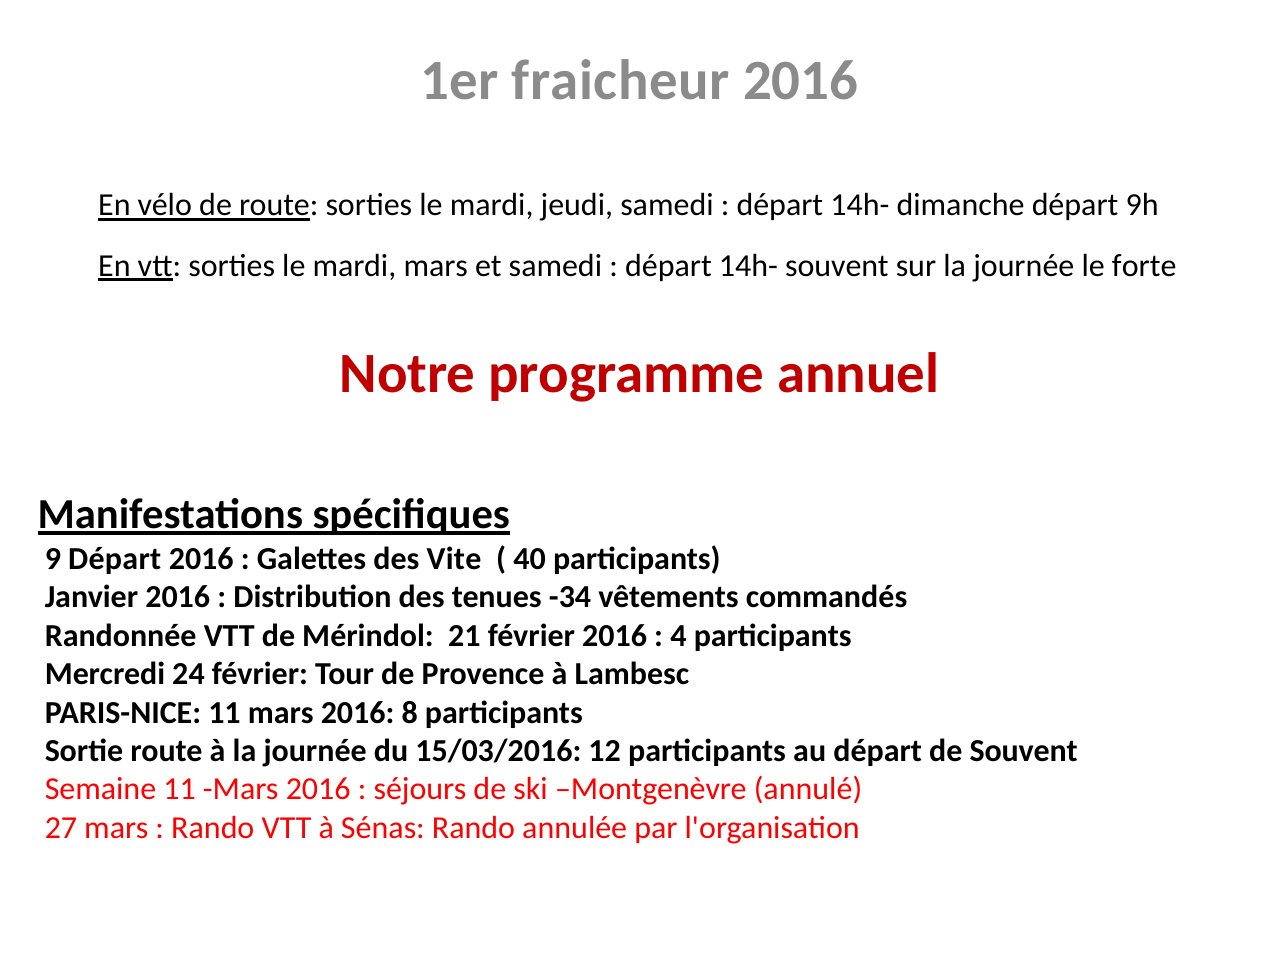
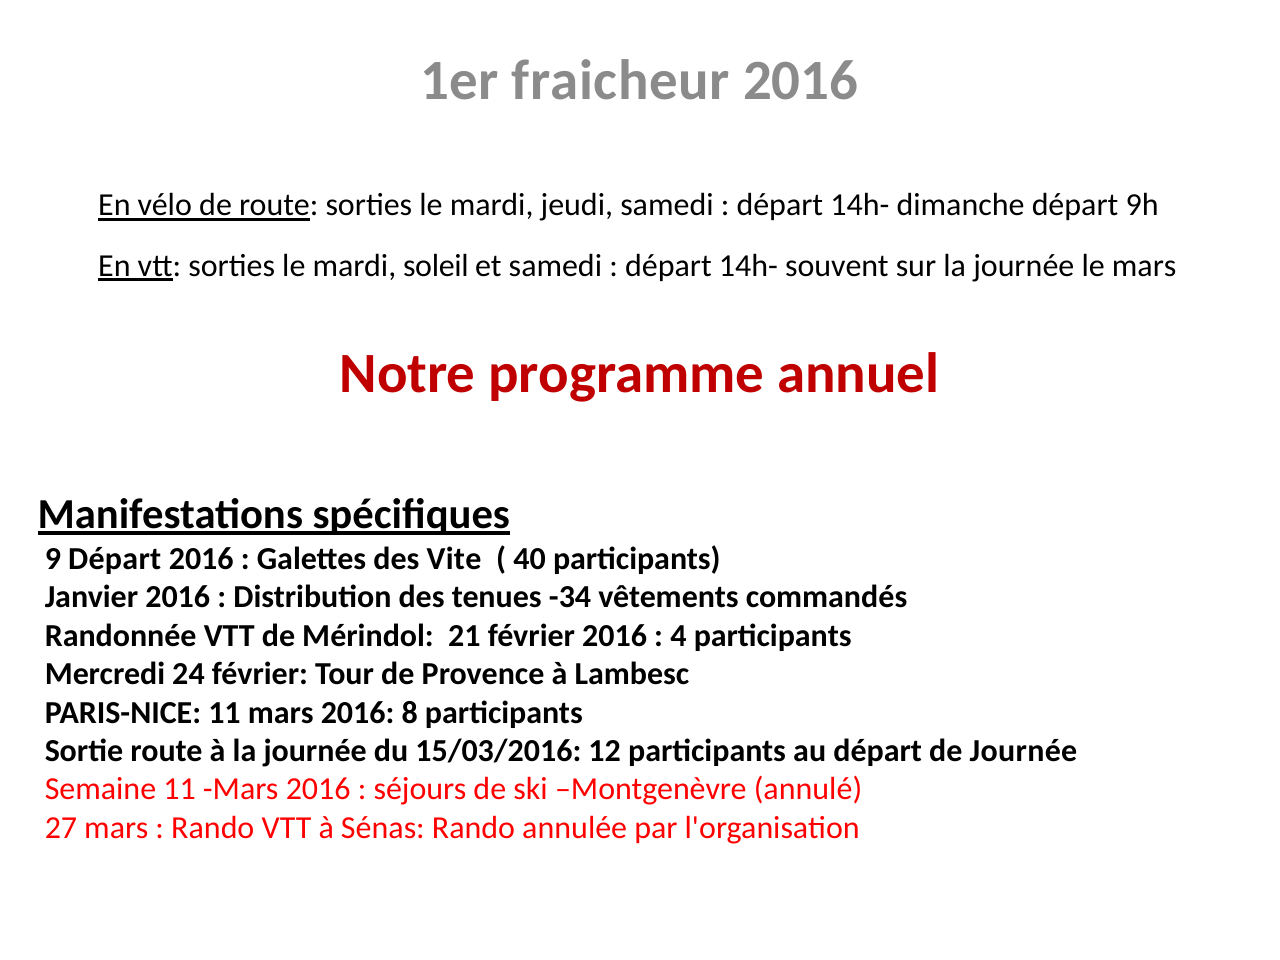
mardi mars: mars -> soleil (436, 266)
le forte: forte -> mars (1144, 266)
de Souvent: Souvent -> Journée (1024, 751)
